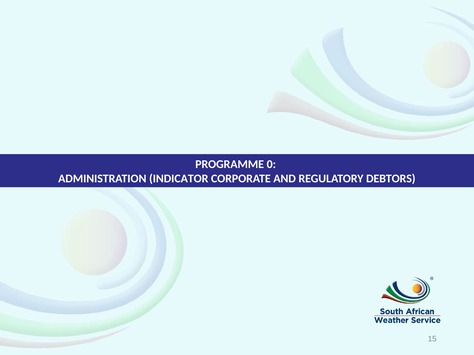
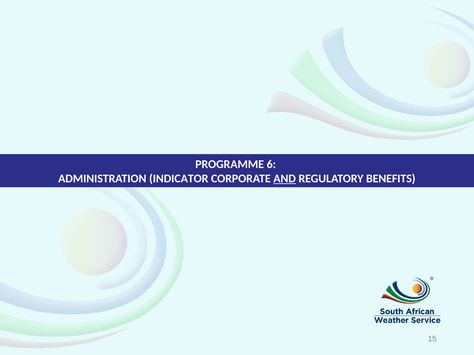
0: 0 -> 6 (271, 165)
AND underline: none -> present (285, 179)
DEBTORS: DEBTORS -> BENEFITS (391, 179)
